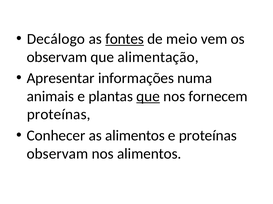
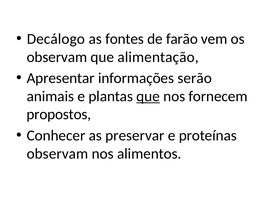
fontes underline: present -> none (125, 39)
meio: meio -> farão (182, 39)
numa: numa -> serão (195, 78)
proteínas: proteínas -> propostos (59, 115)
as alimentos: alimentos -> preservar (135, 136)
